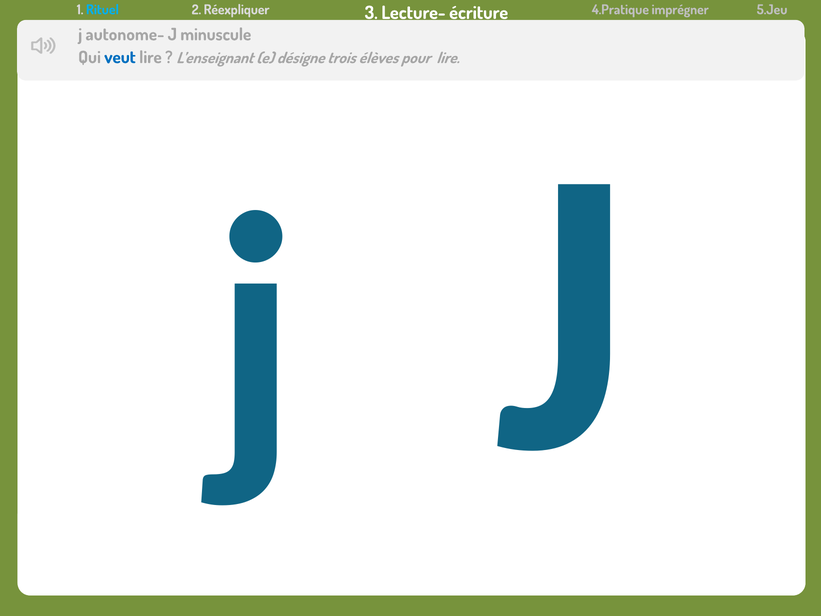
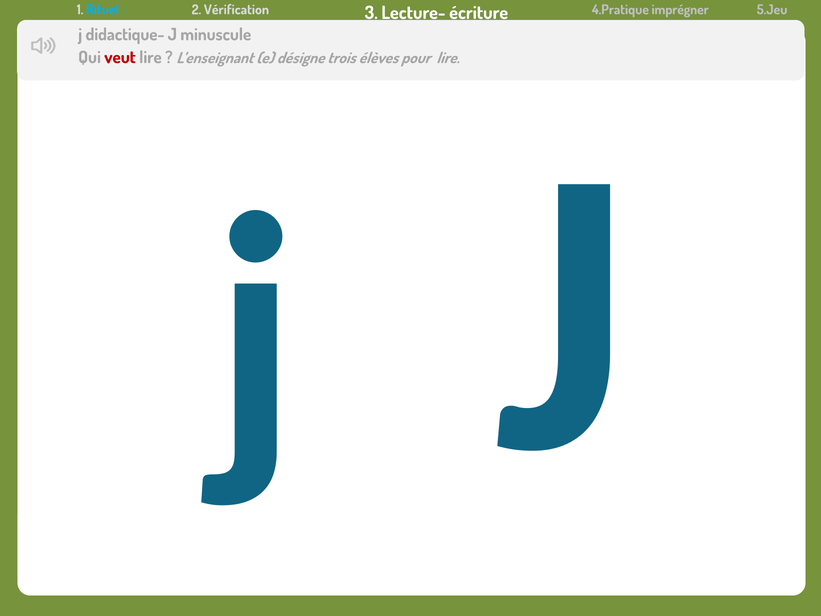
Réexpliquer: Réexpliquer -> Vérification (236, 10)
autonome-: autonome- -> didactique- (125, 35)
veut colour: blue -> red (120, 57)
